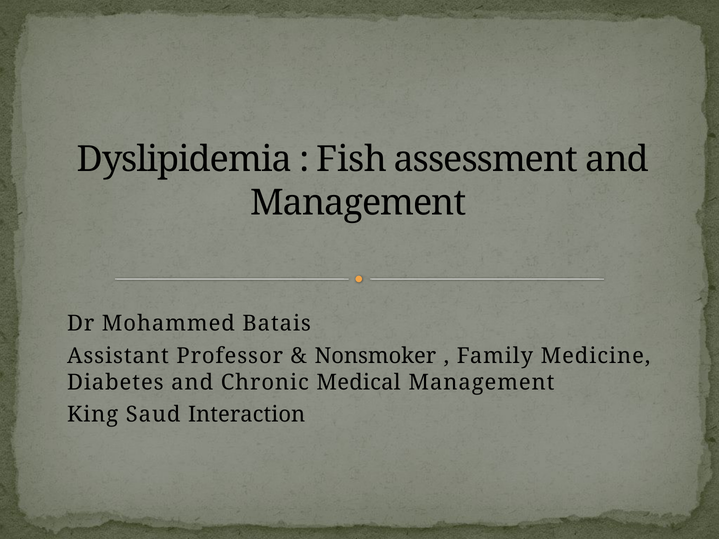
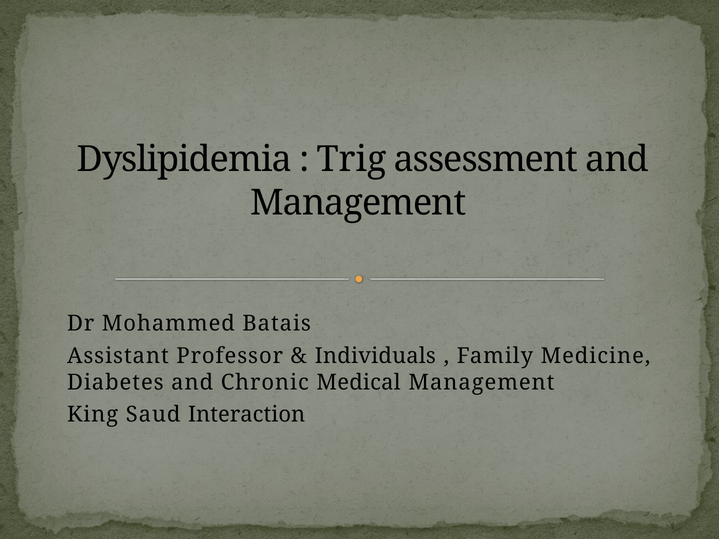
Fish: Fish -> Trig (352, 160)
Nonsmoker: Nonsmoker -> Individuals (375, 356)
